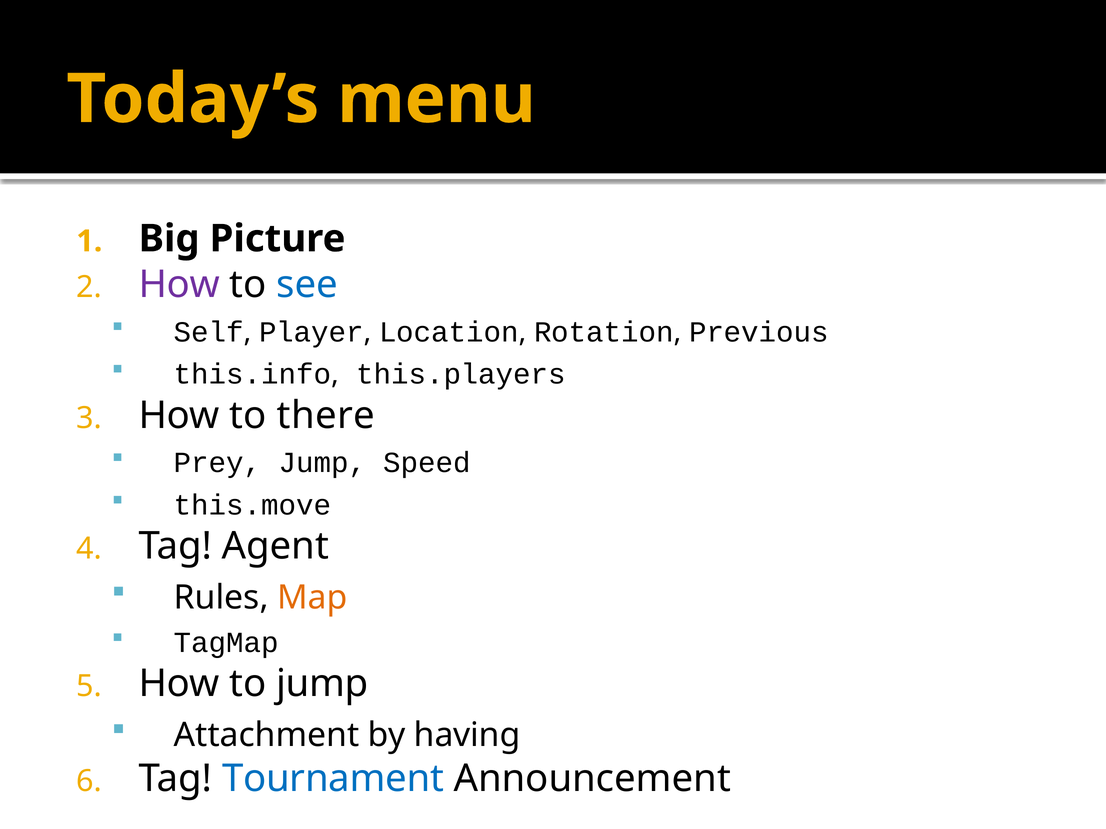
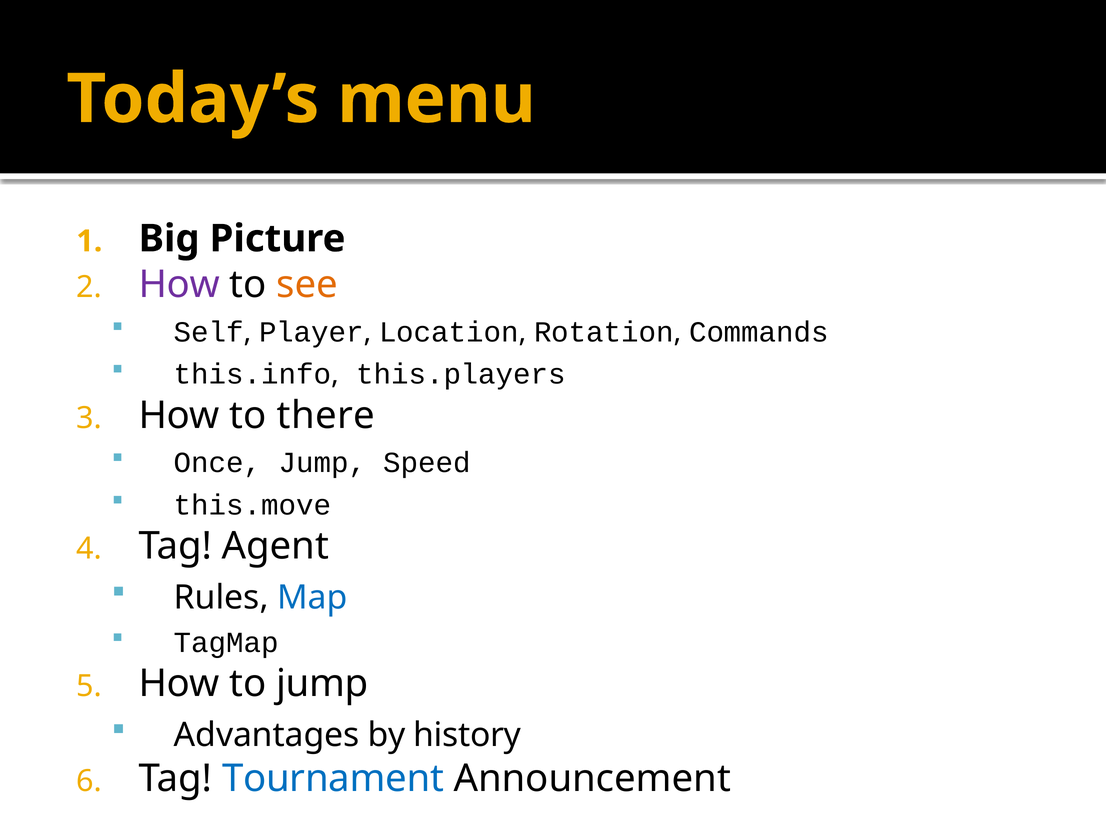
see colour: blue -> orange (307, 285)
Previous: Previous -> Commands (759, 332)
Prey: Prey -> Once (218, 463)
Map colour: orange -> blue (312, 598)
Attachment: Attachment -> Advantages (267, 736)
having: having -> history (467, 736)
